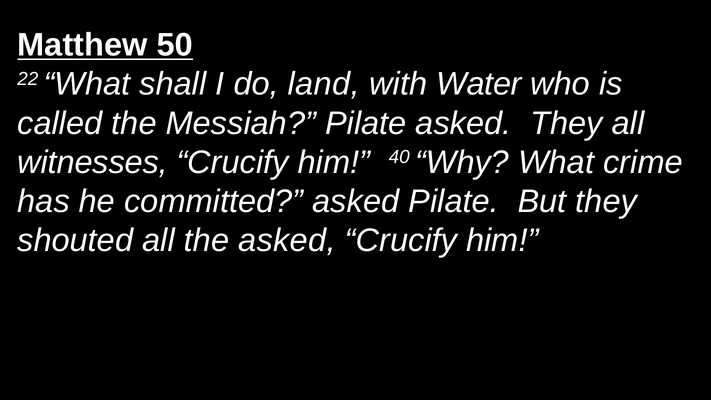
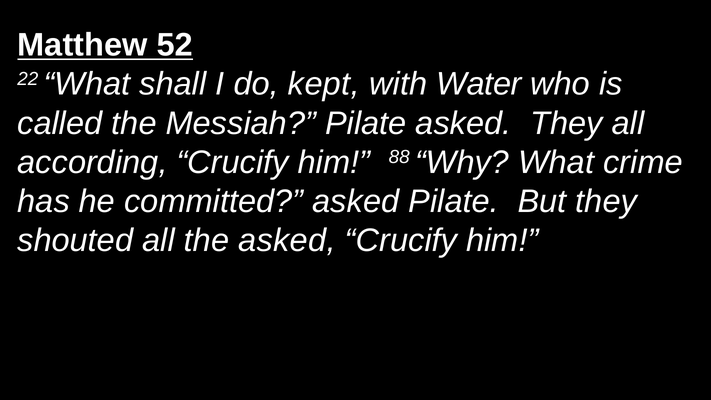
50: 50 -> 52 (175, 45)
land: land -> kept (324, 84)
witnesses: witnesses -> according (92, 162)
40: 40 -> 88 (399, 157)
